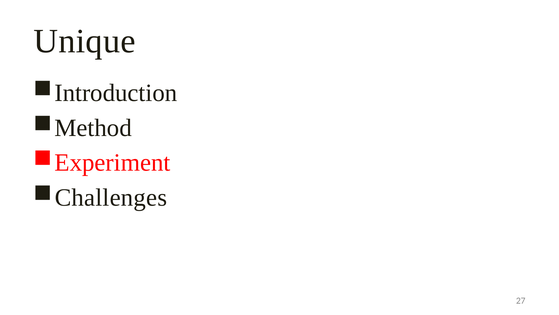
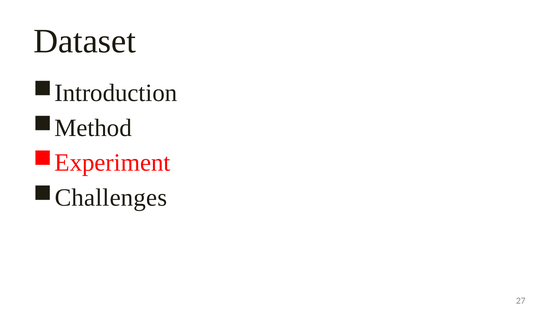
Unique: Unique -> Dataset (85, 41)
